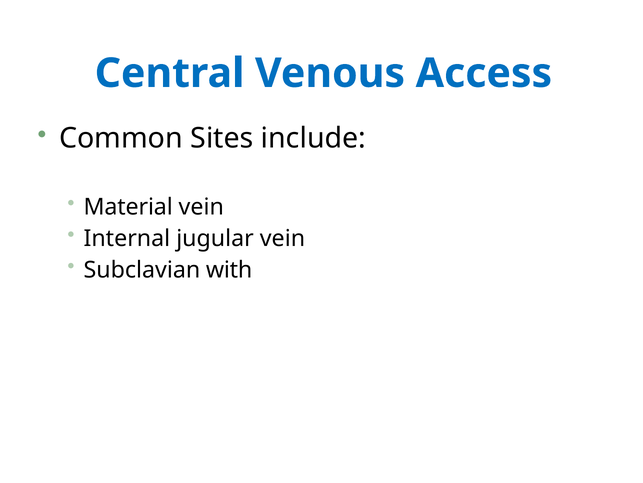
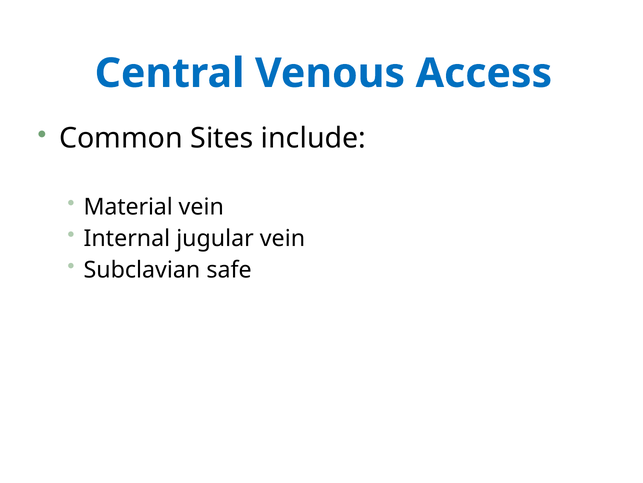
with: with -> safe (229, 270)
